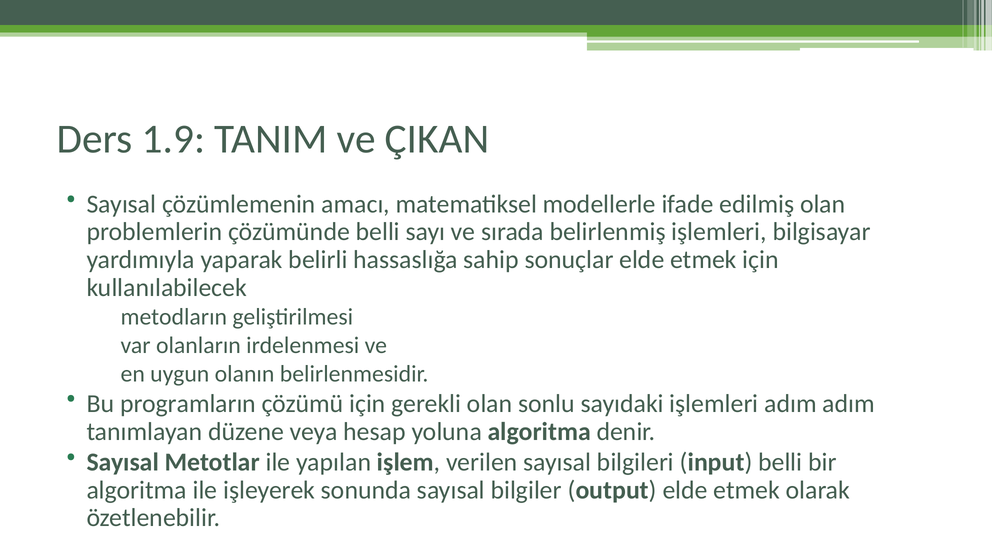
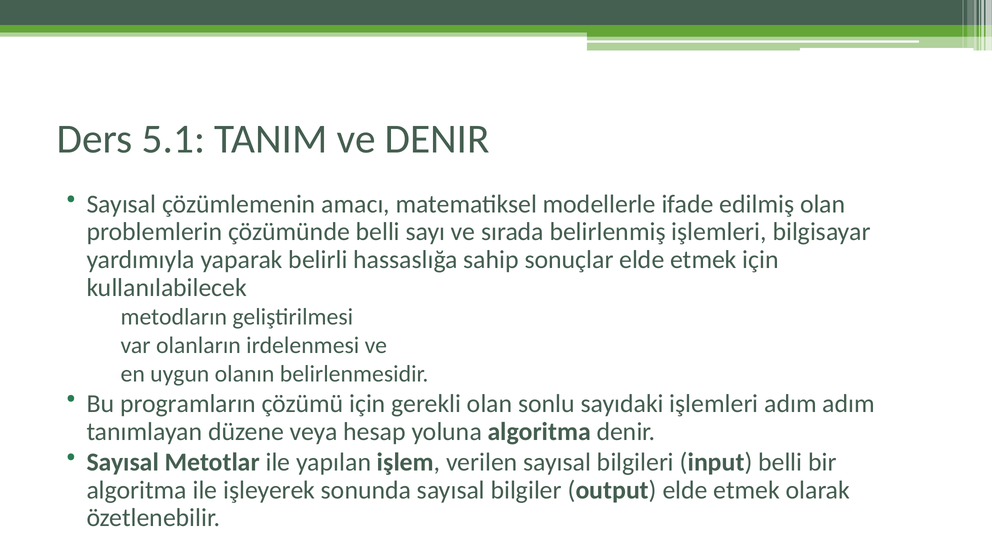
1.9: 1.9 -> 5.1 (174, 139)
ve ÇIKAN: ÇIKAN -> DENIR (437, 139)
